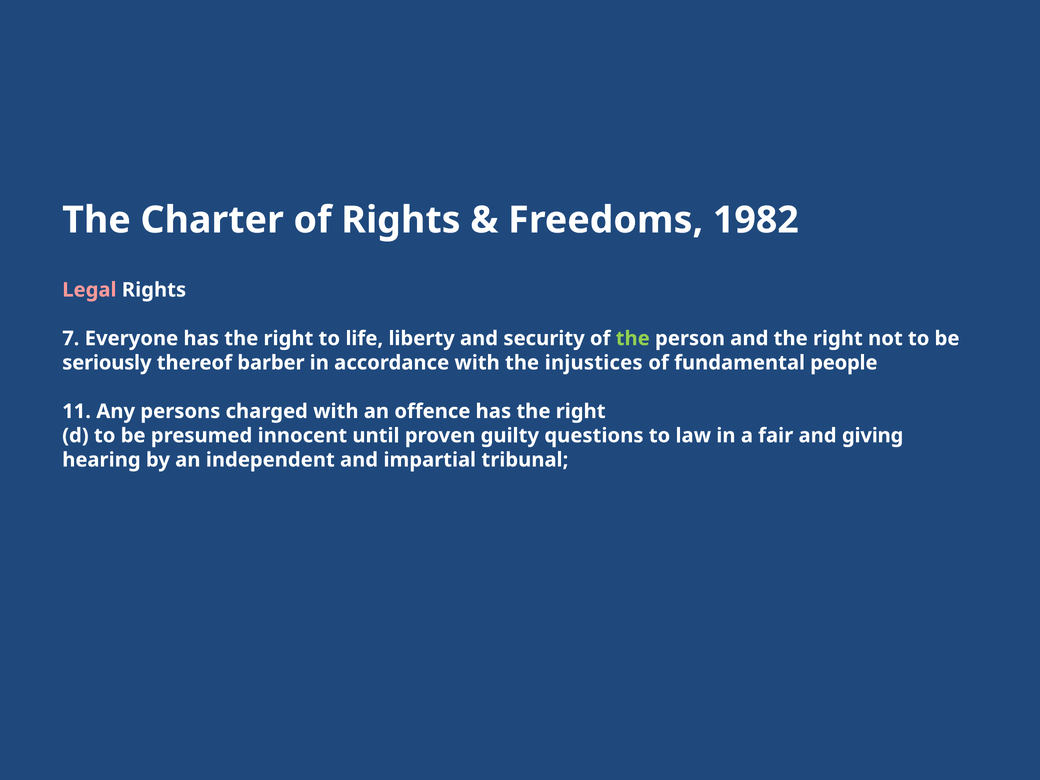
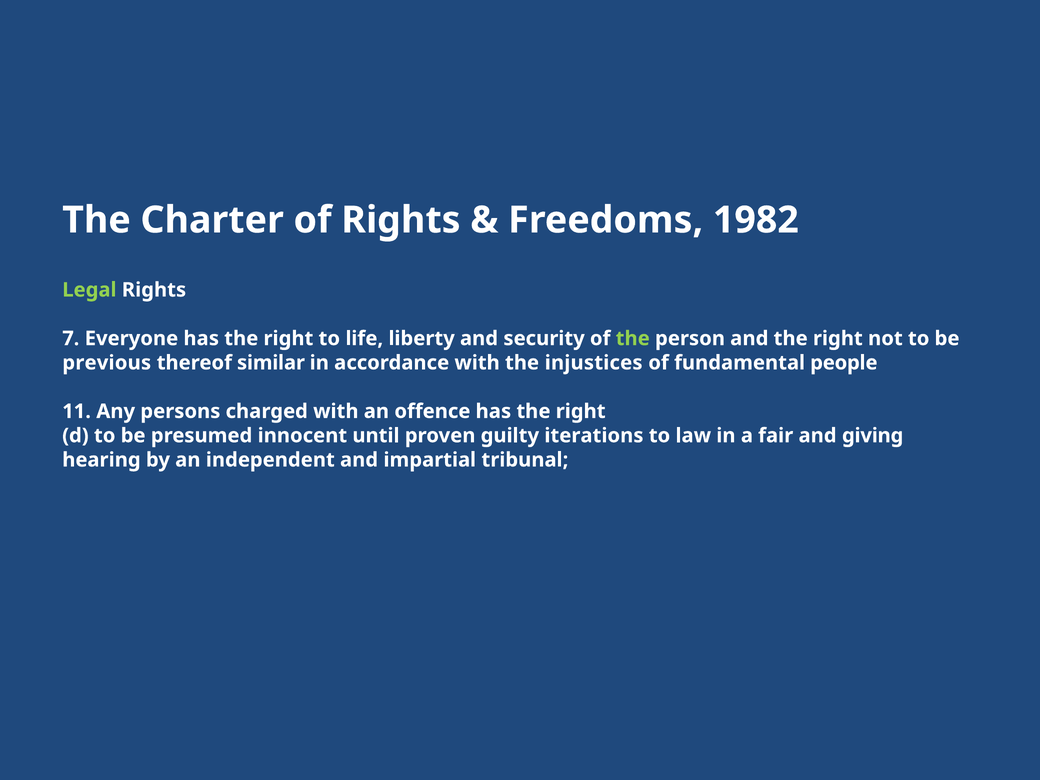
Legal colour: pink -> light green (89, 290)
seriously: seriously -> previous (107, 363)
barber: barber -> similar (271, 363)
questions: questions -> iterations (594, 436)
